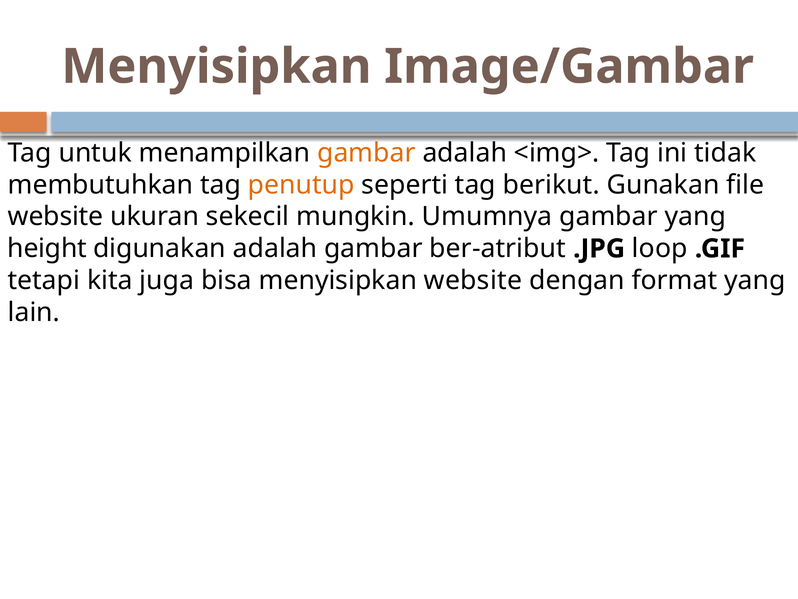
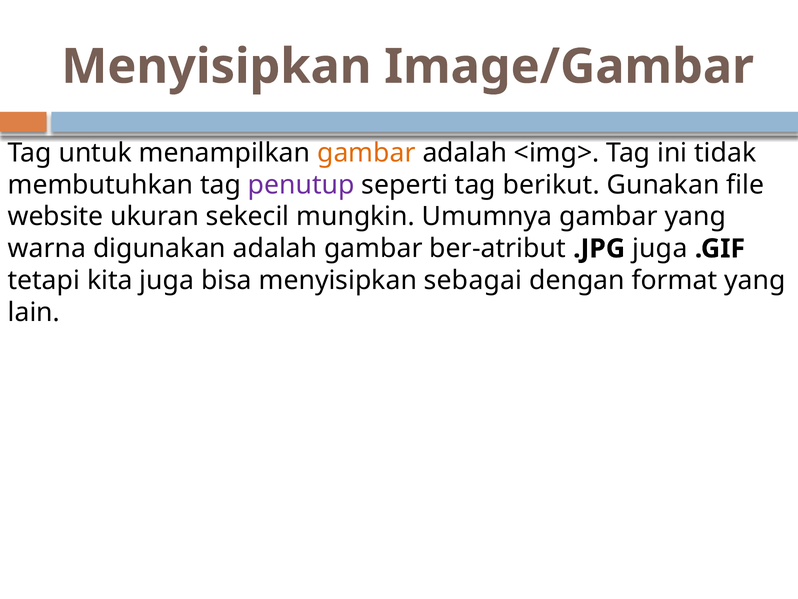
penutup colour: orange -> purple (301, 185)
height: height -> warna (47, 248)
.JPG loop: loop -> juga (660, 248)
menyisipkan website: website -> sebagai (473, 280)
